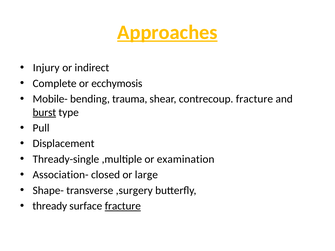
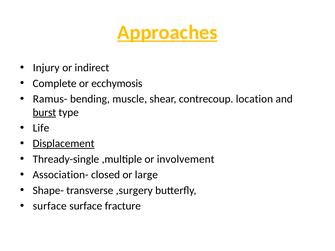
Mobile-: Mobile- -> Ramus- (50, 99)
trauma: trauma -> muscle (130, 99)
contrecoup fracture: fracture -> location (254, 99)
Pull: Pull -> Life (41, 128)
Displacement underline: none -> present (64, 144)
examination: examination -> involvement (186, 159)
thready: thready -> surface (50, 206)
fracture underline: present -> none (123, 206)
